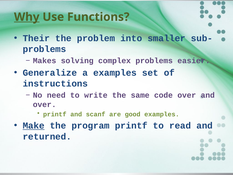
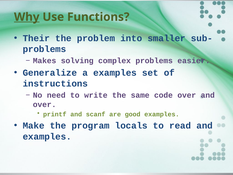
Make underline: present -> none (34, 125)
program printf: printf -> locals (131, 125)
returned: returned -> examples (47, 136)
